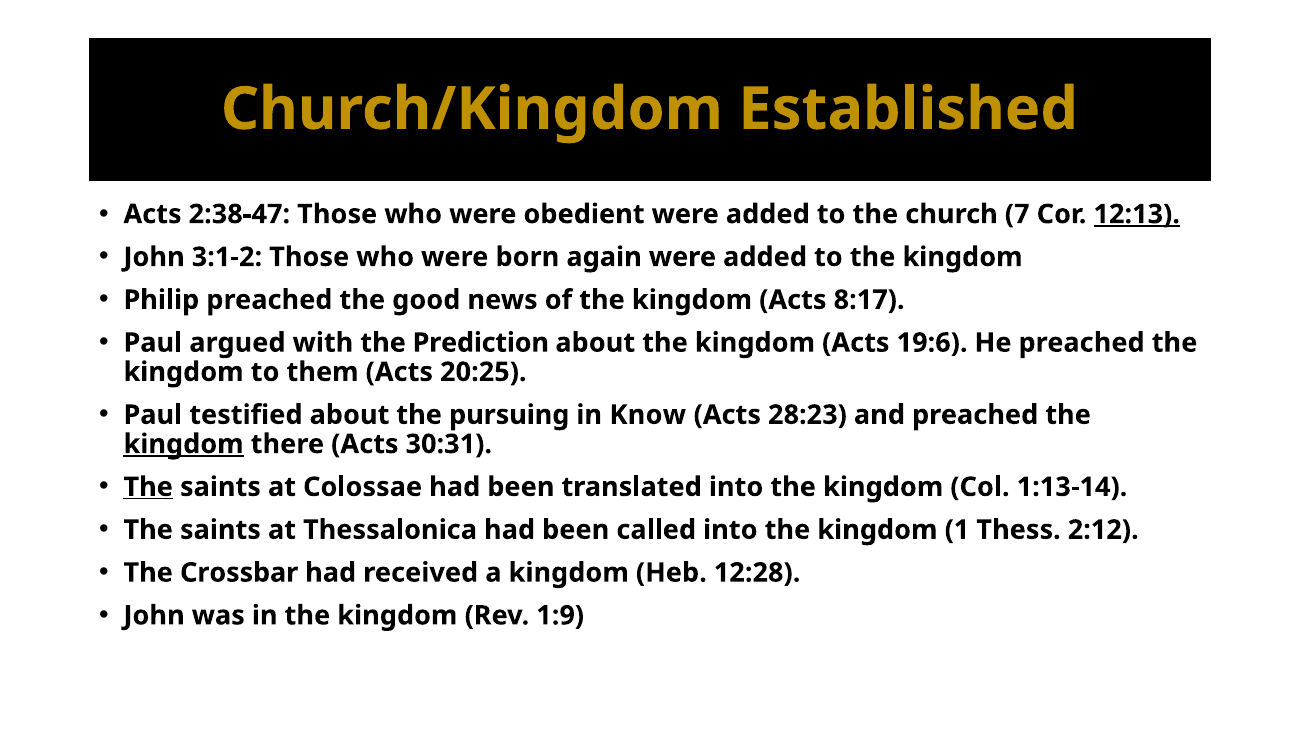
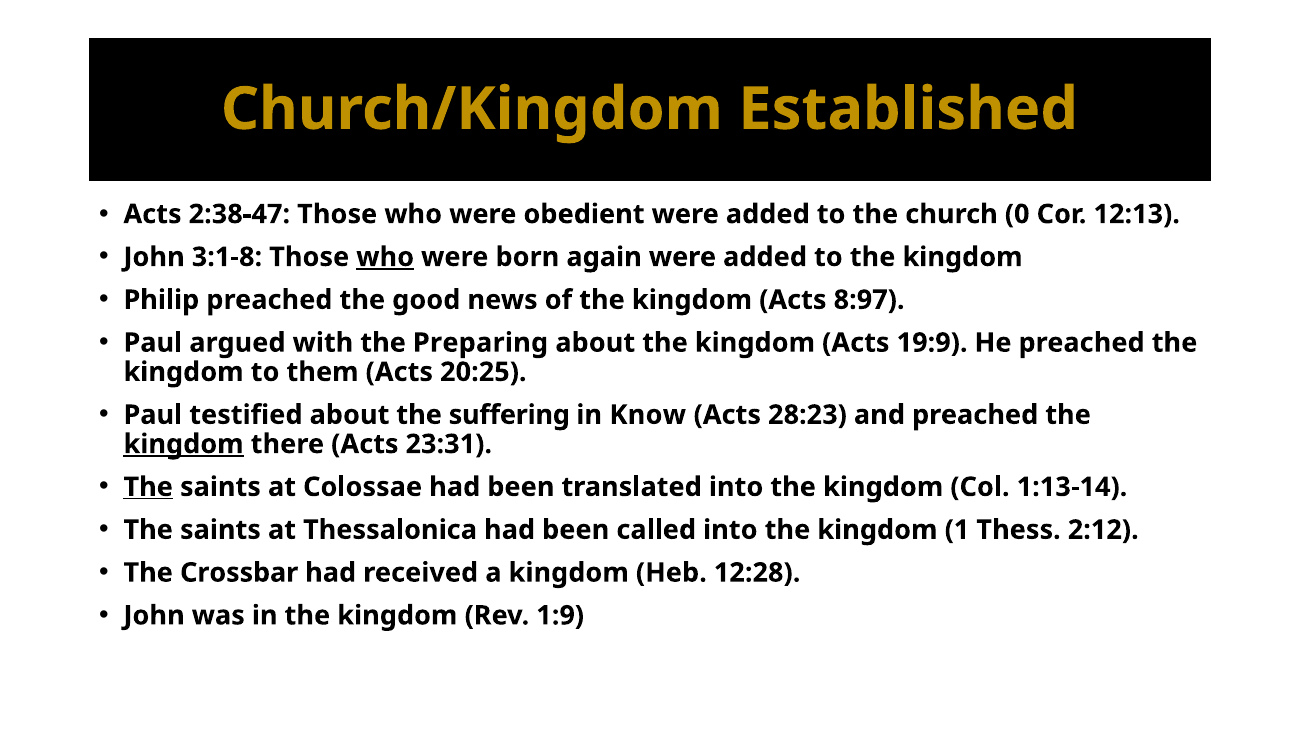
7: 7 -> 0 (1017, 214)
12:13 underline: present -> none (1137, 214)
3:1-2: 3:1-2 -> 3:1-8 (227, 257)
who underline: none -> present (385, 257)
8:17: 8:17 -> 8:97 (869, 300)
Prediction: Prediction -> Preparing (481, 342)
19:6: 19:6 -> 19:9 (932, 342)
pursuing: pursuing -> suffering (509, 414)
30:31: 30:31 -> 23:31 (449, 444)
